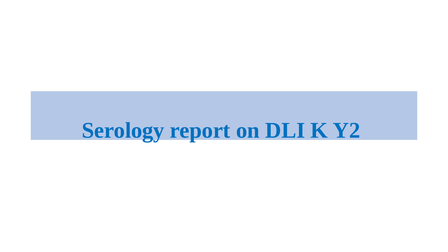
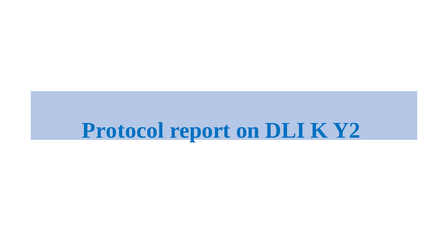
Serology: Serology -> Protocol (123, 131)
